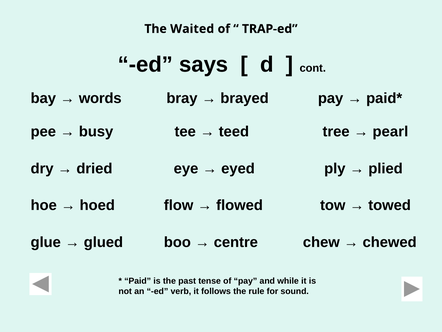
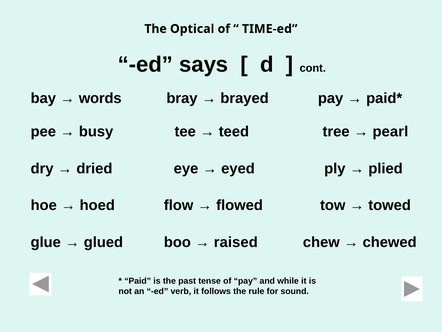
Waited: Waited -> Optical (192, 29)
TRAP-ed: TRAP-ed -> TIME-ed (270, 29)
centre: centre -> raised (236, 242)
